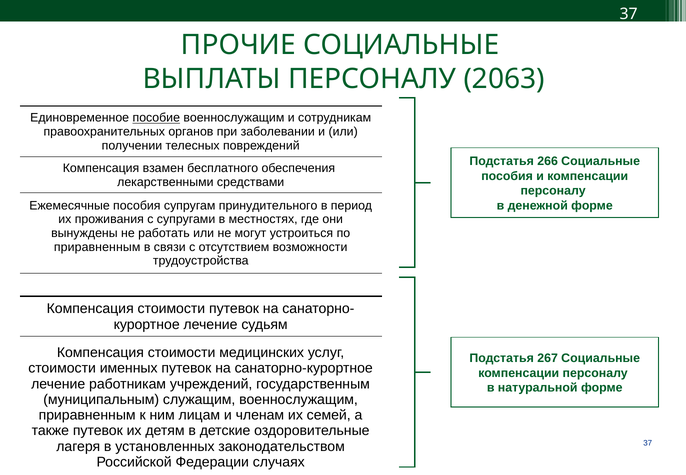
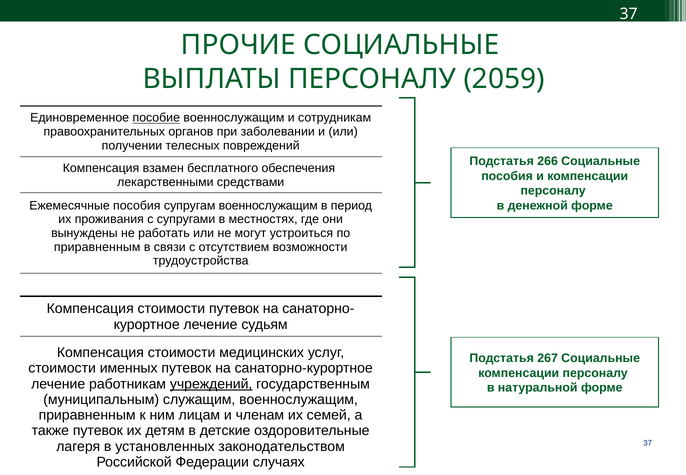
2063: 2063 -> 2059 (504, 79)
супругам принудительного: принудительного -> военнослужащим (268, 205)
учреждений underline: none -> present (211, 384)
